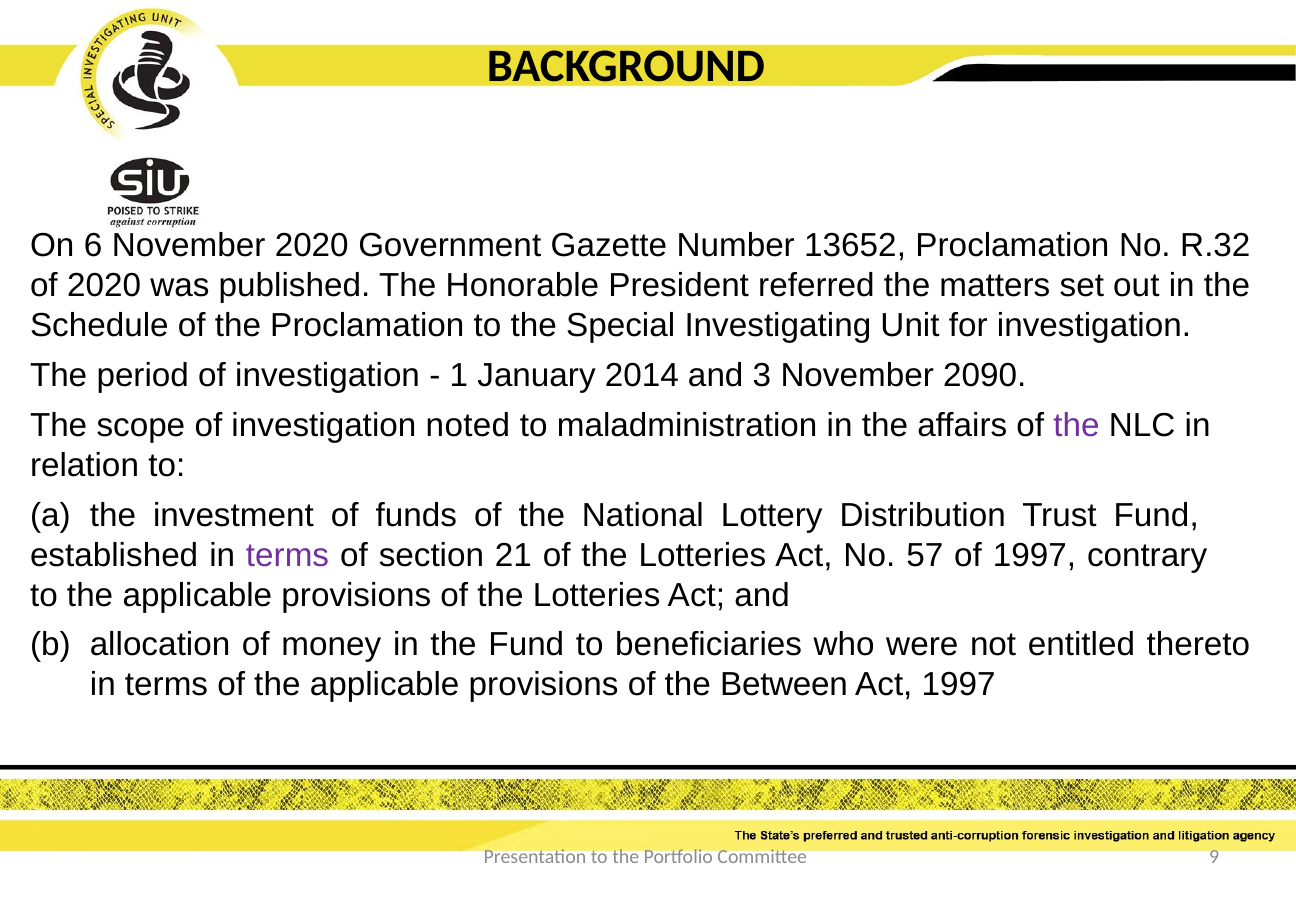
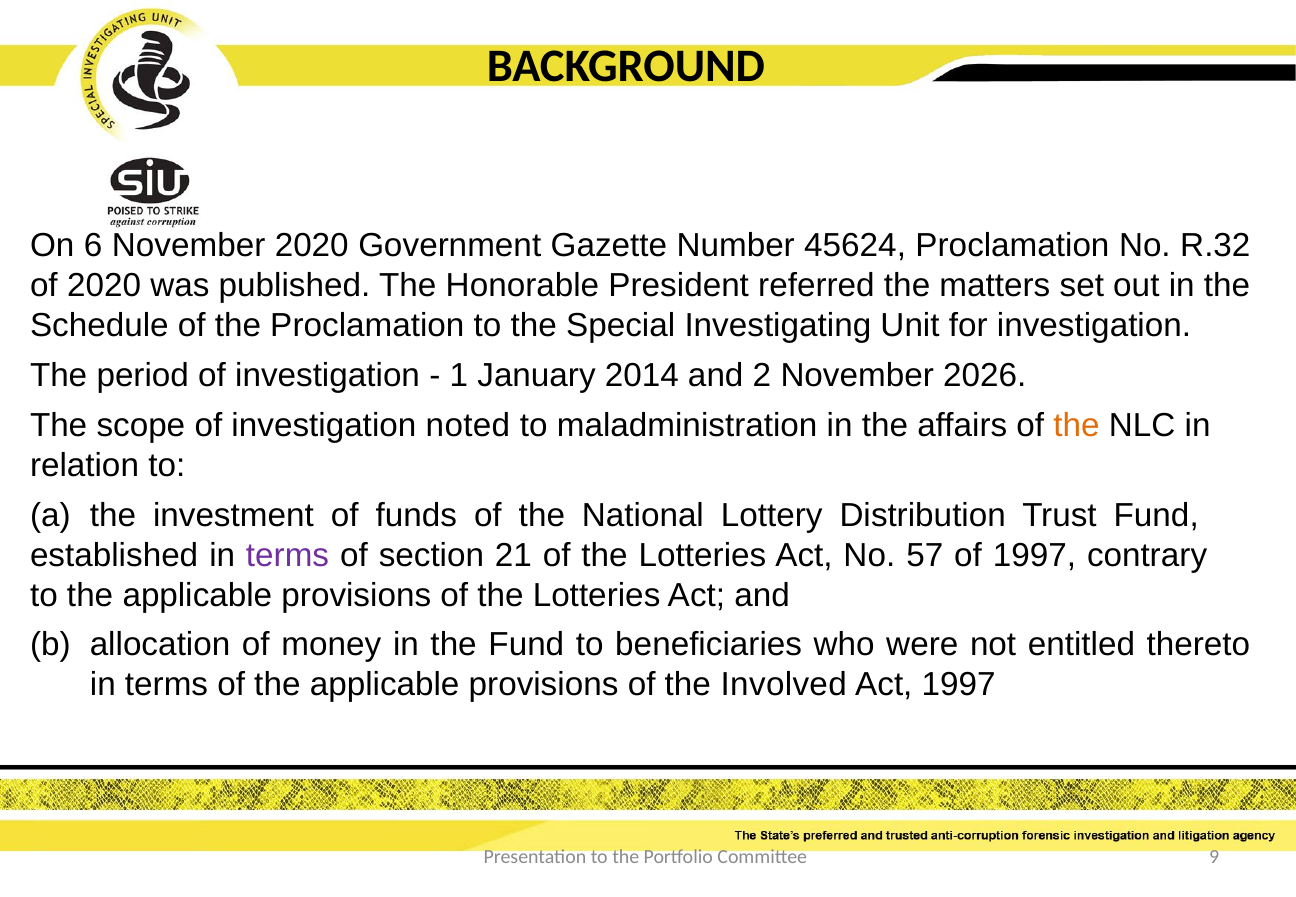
13652: 13652 -> 45624 (855, 246)
3: 3 -> 2 (762, 376)
2090: 2090 -> 2026 (985, 376)
the colour: purple -> orange (1077, 426)
Between: Between -> Involved (784, 685)
